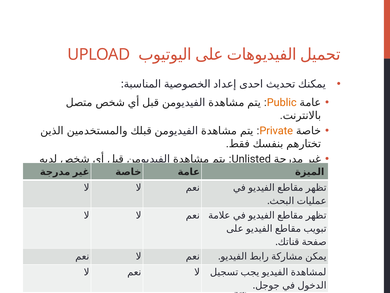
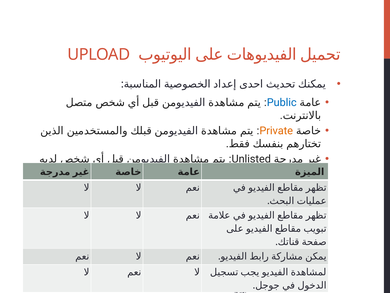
Public colour: orange -> blue (282, 102)
